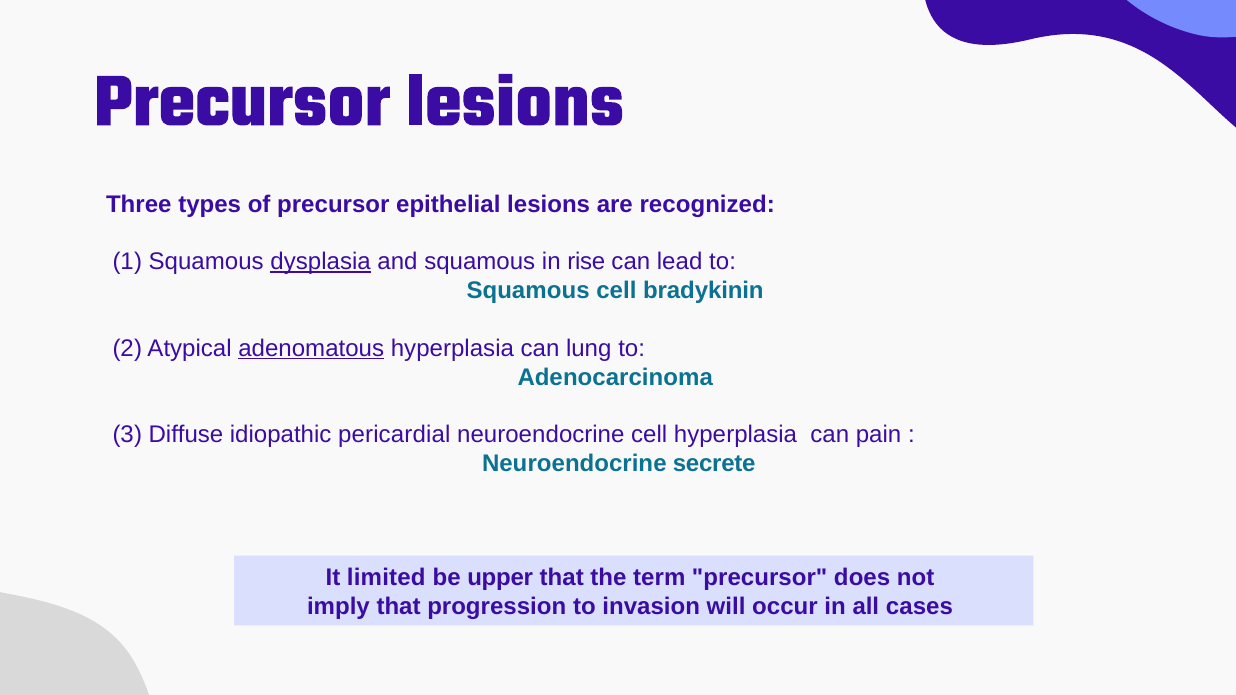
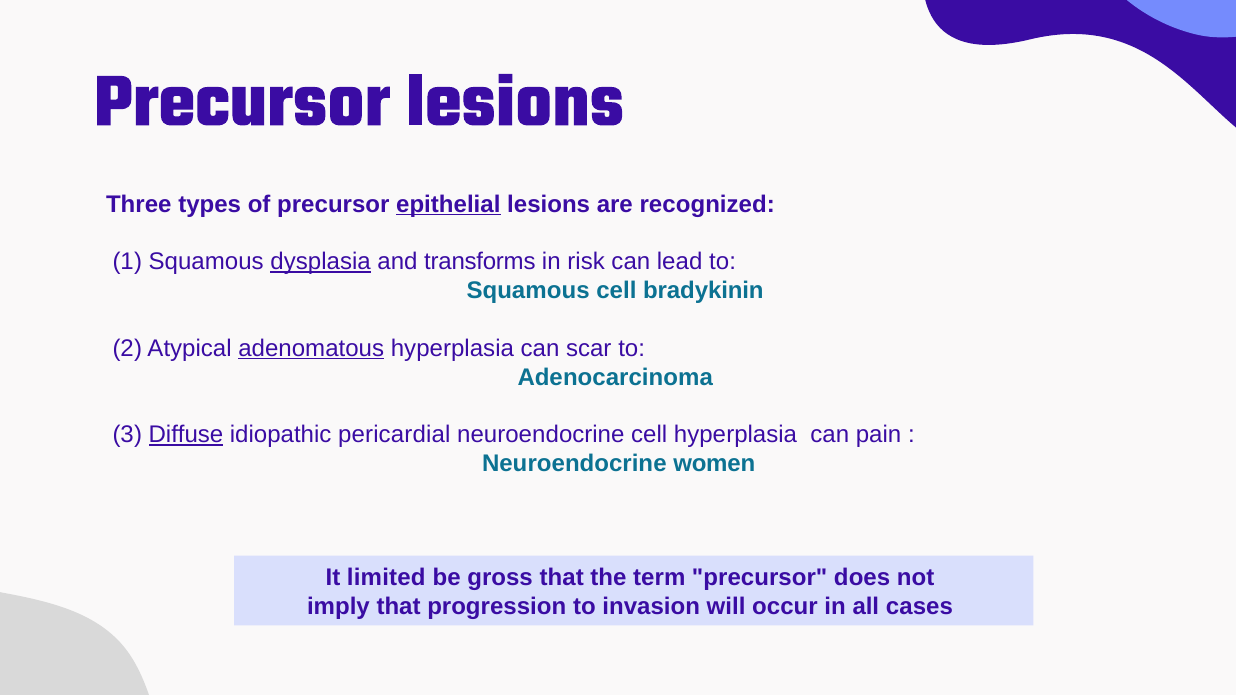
epithelial underline: none -> present (448, 204)
and squamous: squamous -> transforms (480, 262)
rise: rise -> risk (586, 262)
lung: lung -> scar (589, 348)
Diffuse underline: none -> present (186, 435)
secrete: secrete -> women (714, 464)
upper: upper -> gross (500, 578)
